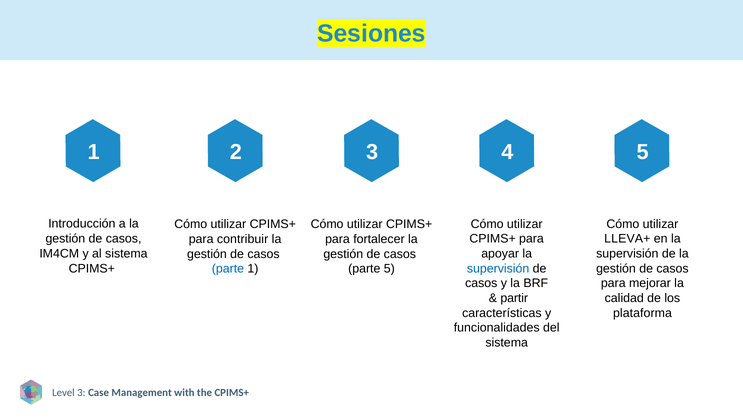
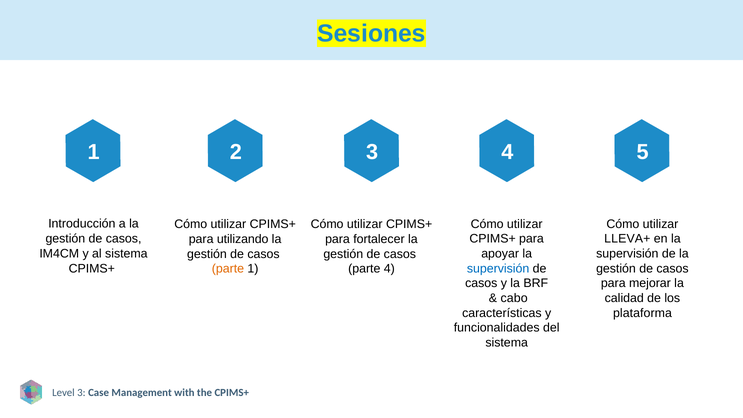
contribuir: contribuir -> utilizando (243, 239)
parte colour: blue -> orange (228, 269)
parte 5: 5 -> 4 (389, 269)
partir: partir -> cabo (514, 298)
